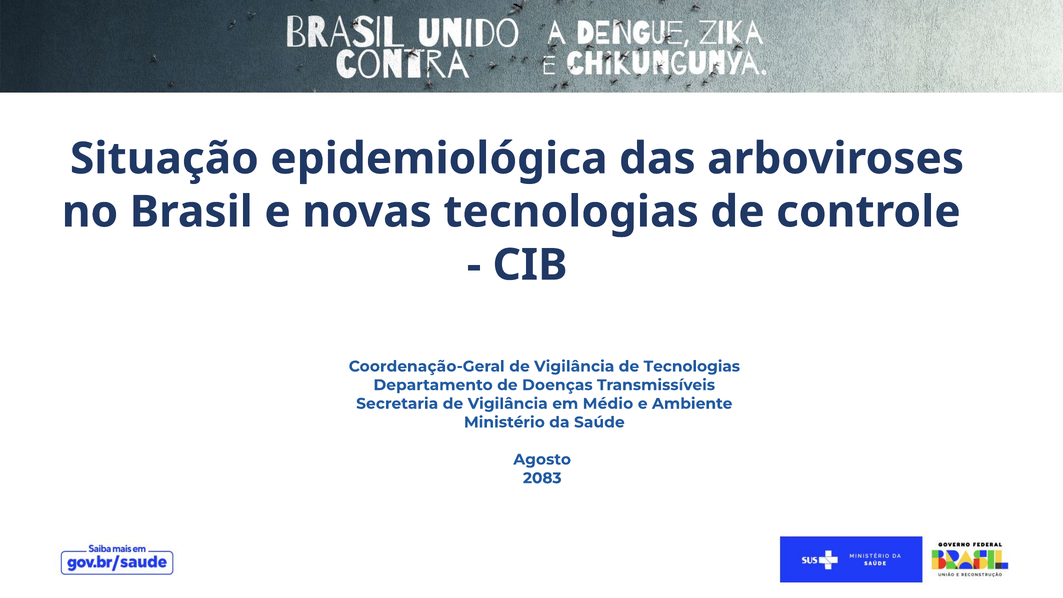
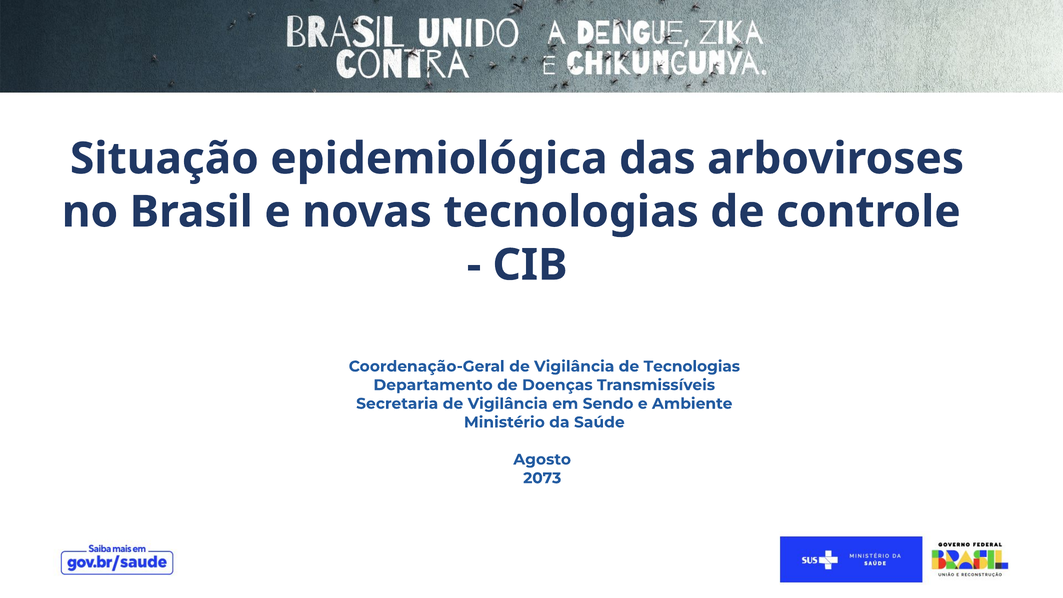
Médio: Médio -> Sendo (608, 404)
2083: 2083 -> 2073 (542, 478)
